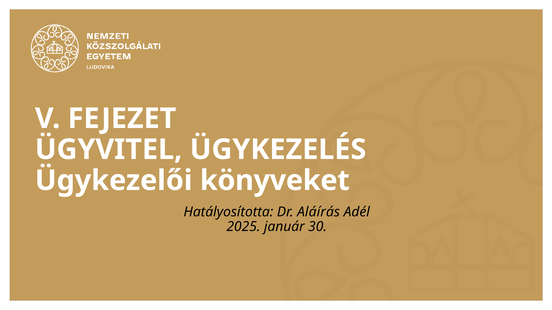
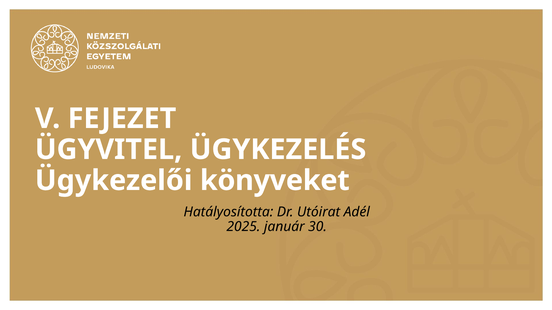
Aláírás: Aláírás -> Utóirat (319, 212)
